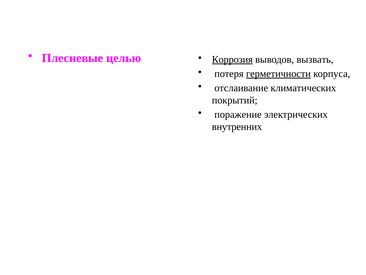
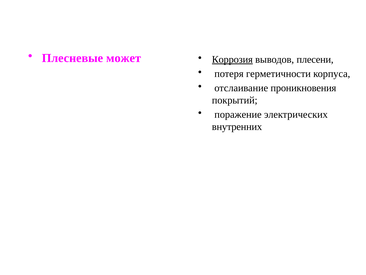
целью: целью -> может (124, 58)
вызвать: вызвать -> плесени (315, 59)
герметичности underline: present -> none (278, 74)
климатических: климатических -> проникновения (303, 88)
